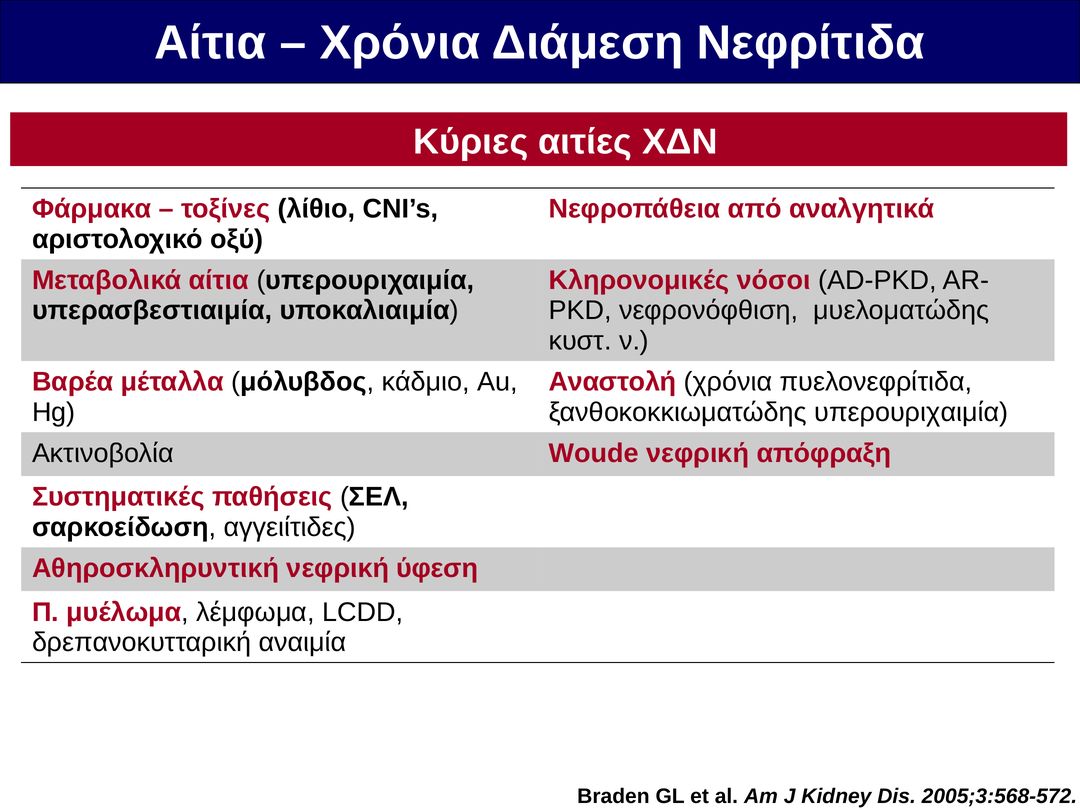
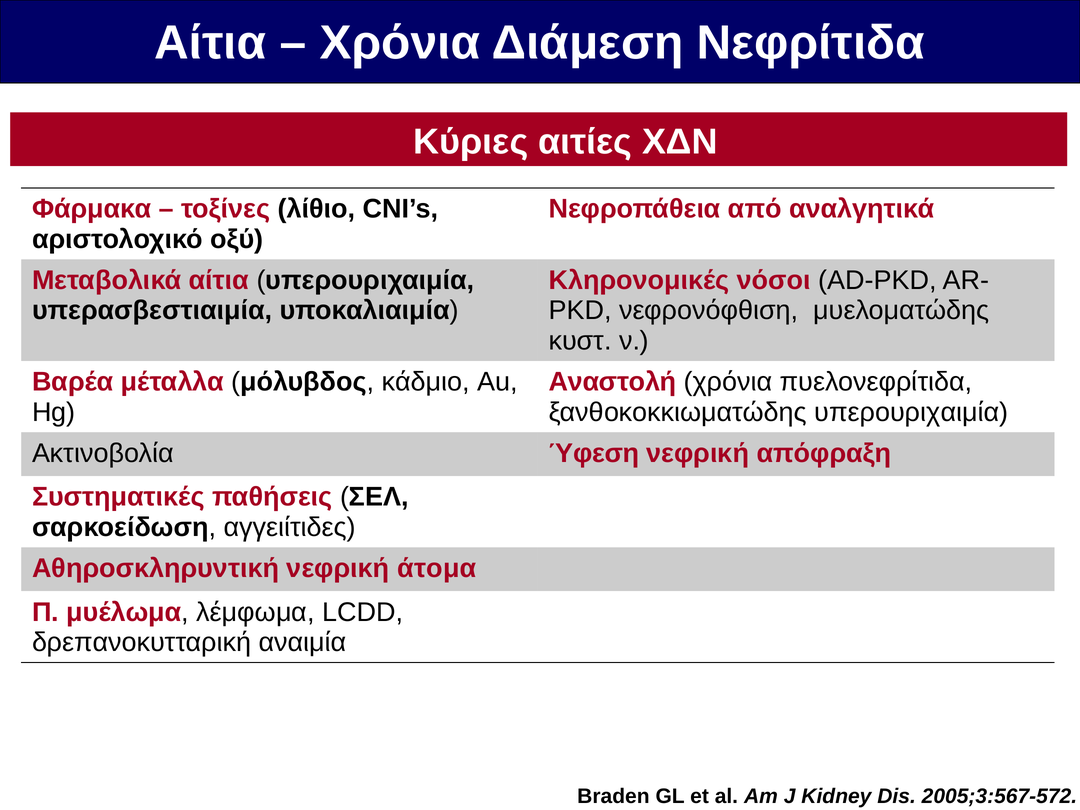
Woude: Woude -> Ύφεση (594, 453)
ύφεση: ύφεση -> άτομα (437, 568)
2005;3:568-572: 2005;3:568-572 -> 2005;3:567-572 (999, 796)
